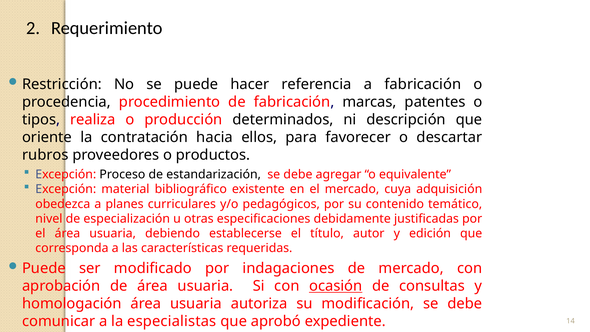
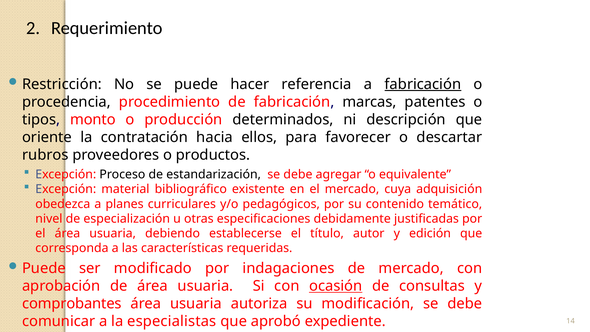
fabricación underline: none -> present (423, 84)
realiza: realiza -> monto (93, 120)
homologación: homologación -> comprobantes (72, 304)
